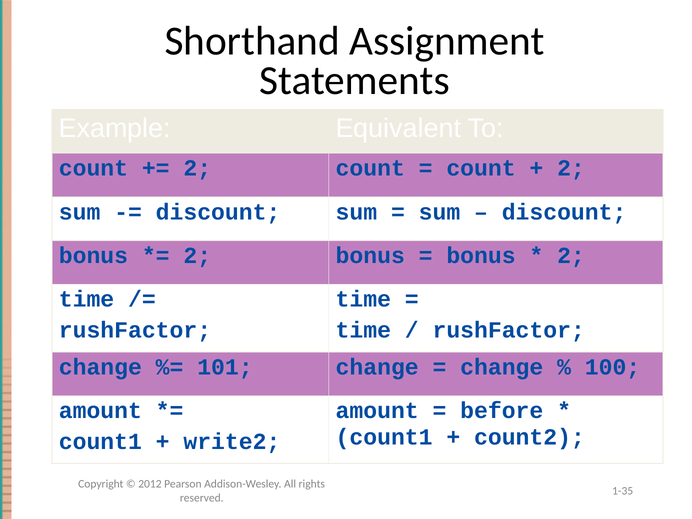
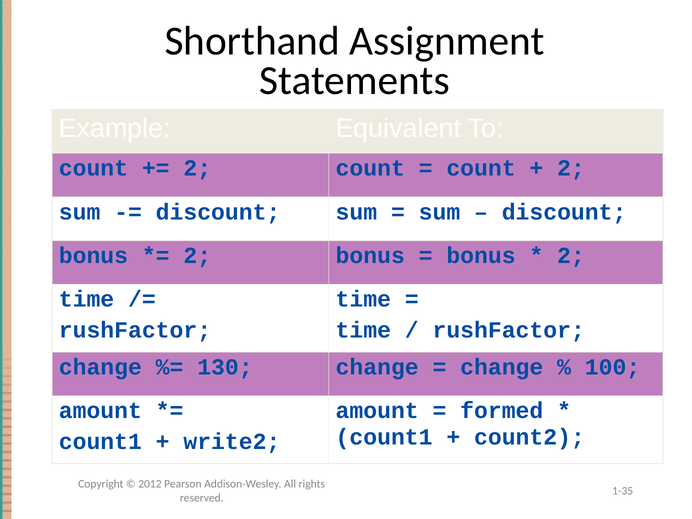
101: 101 -> 130 (225, 367)
before: before -> formed (502, 411)
